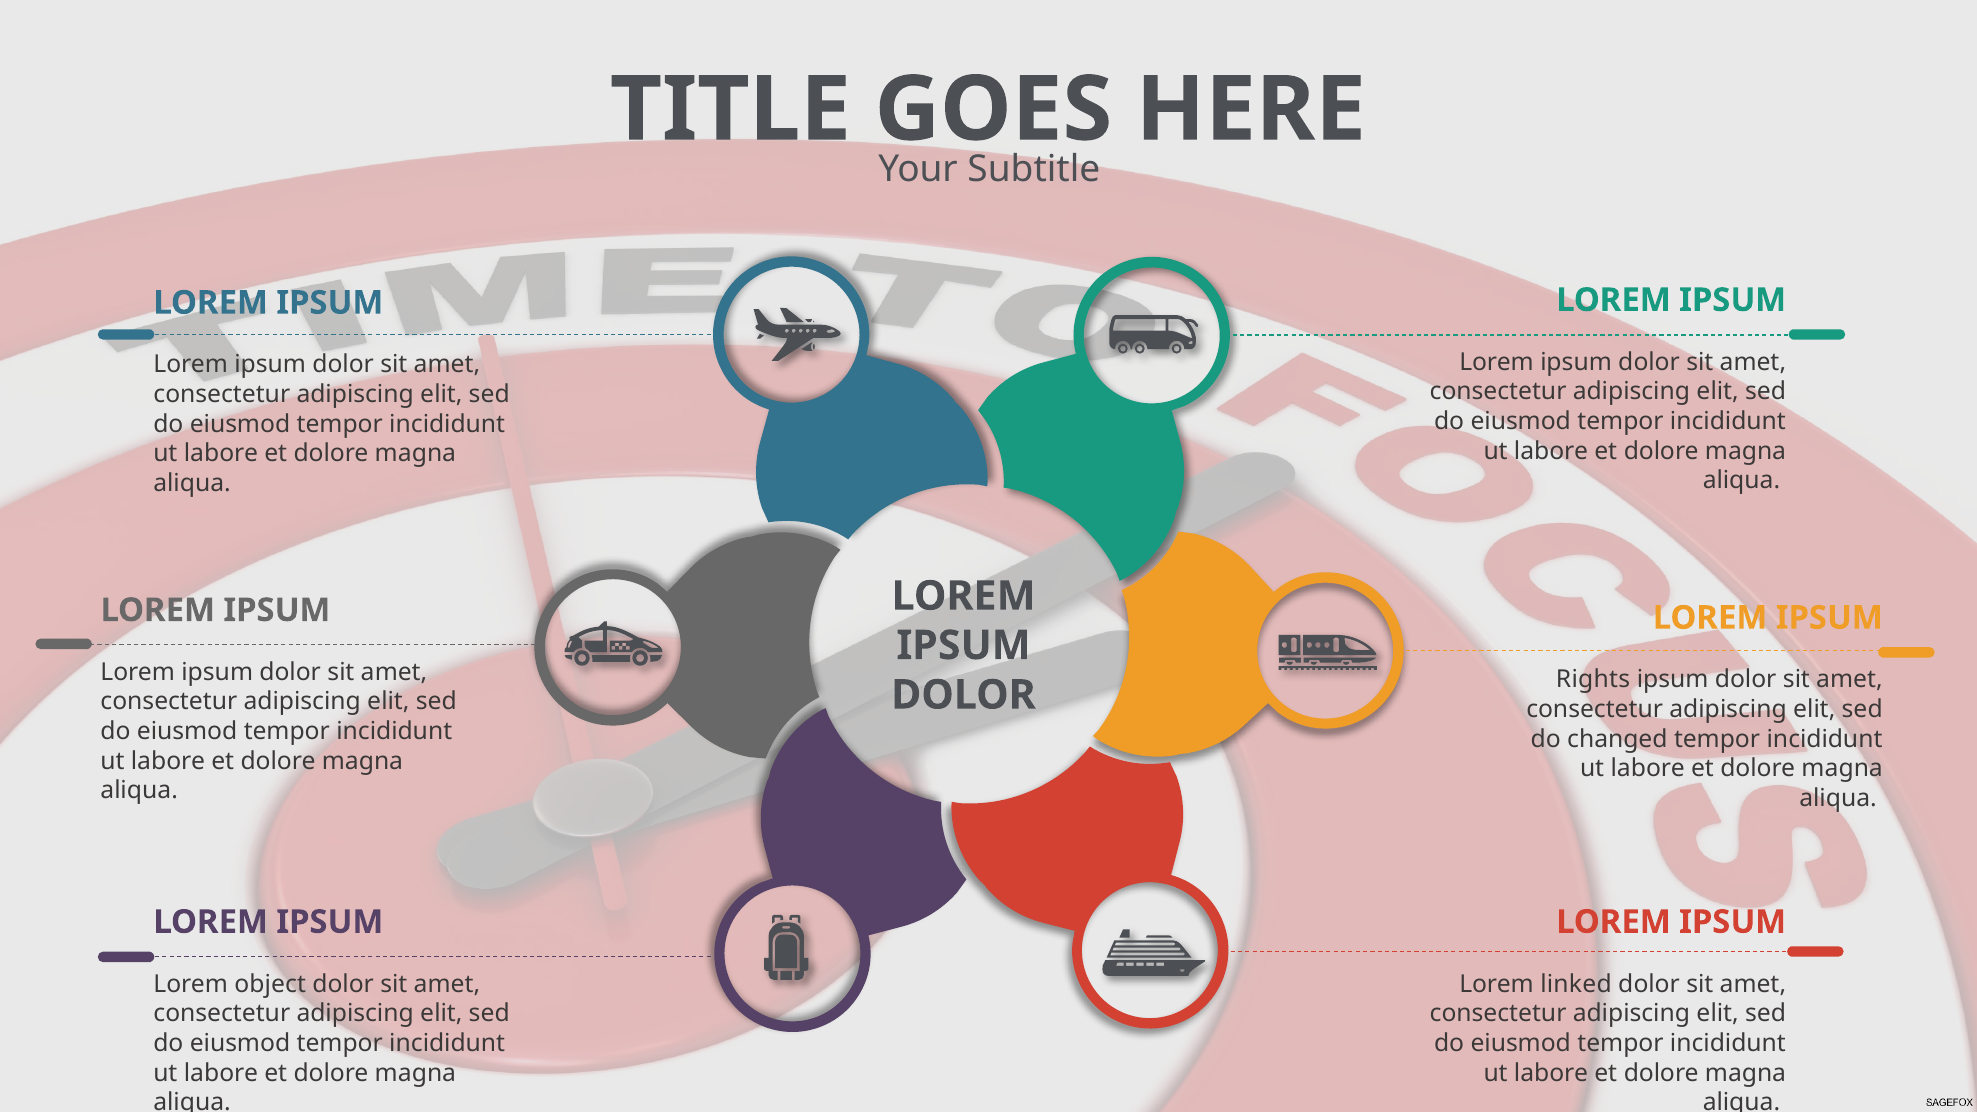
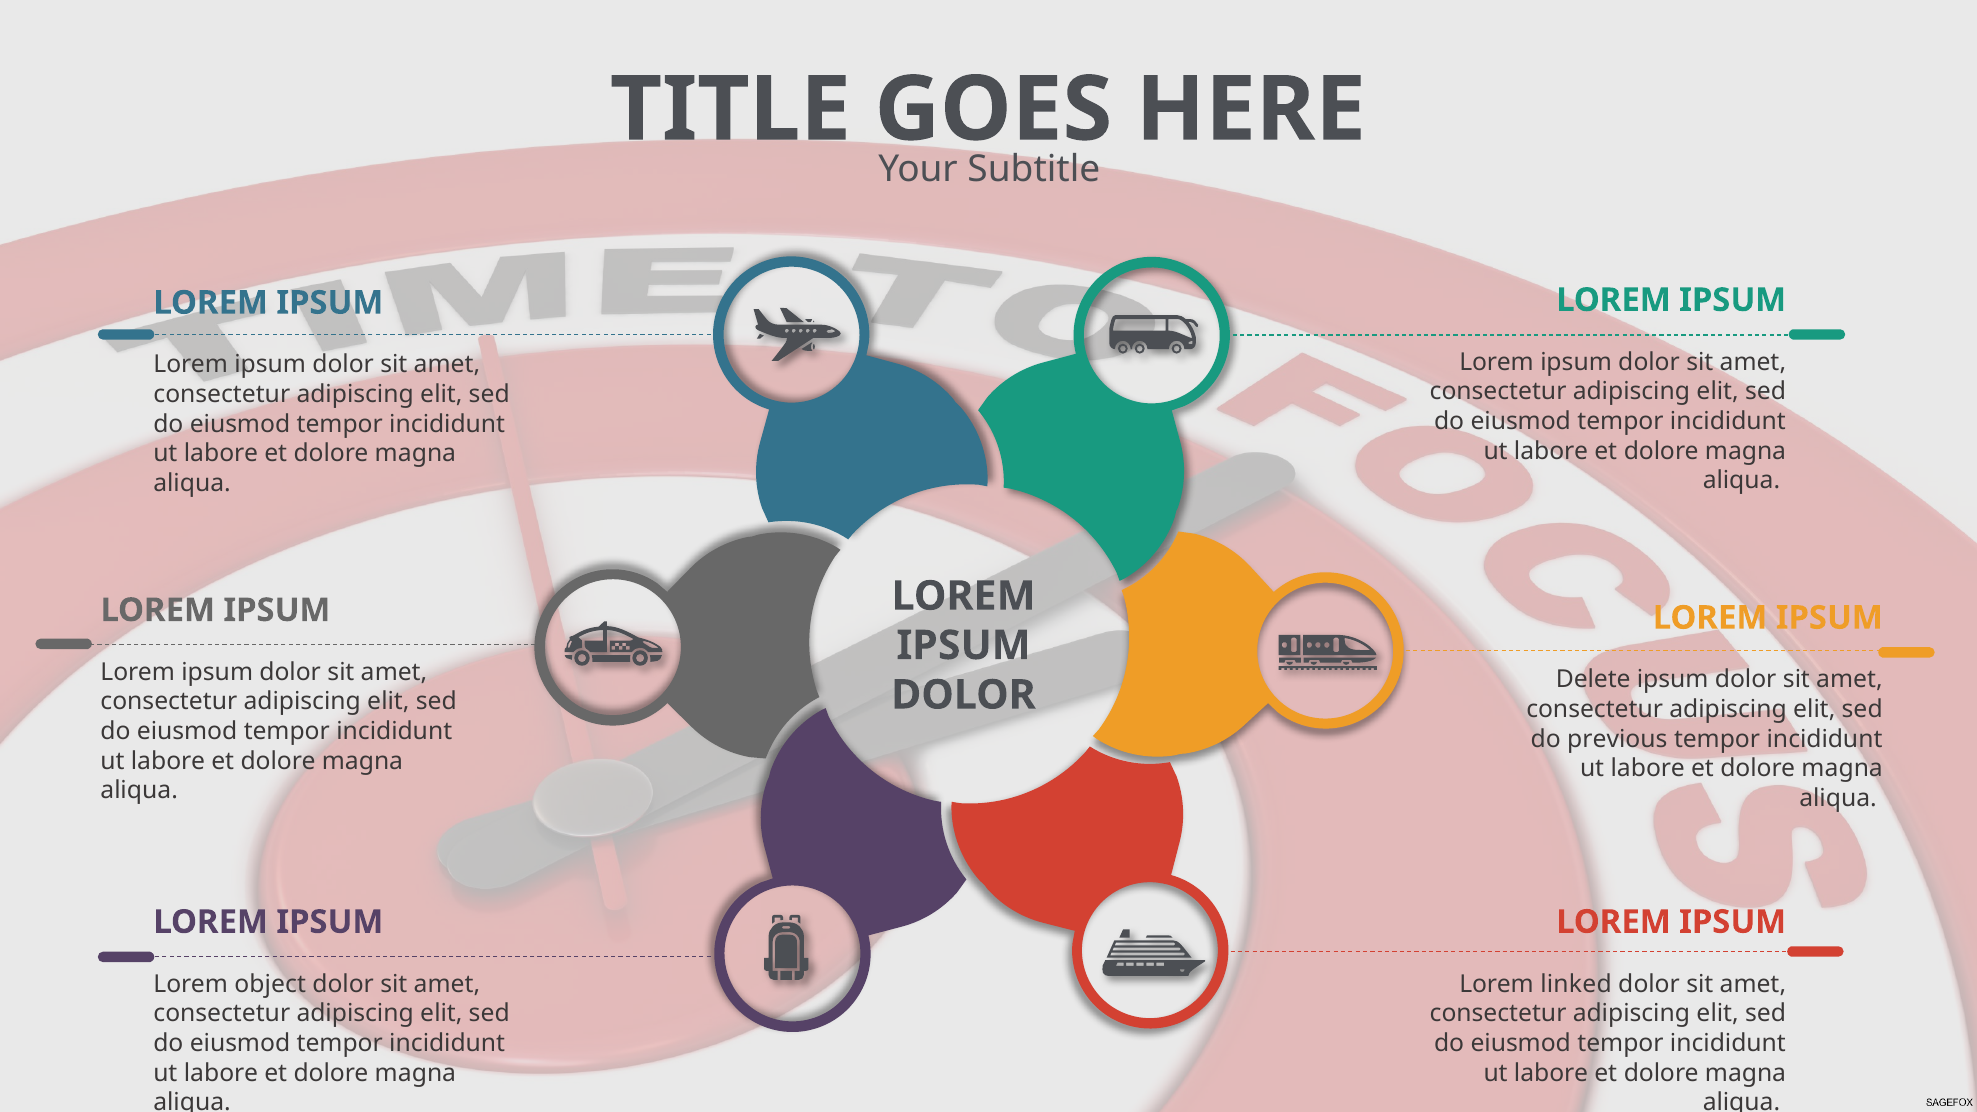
Rights: Rights -> Delete (1593, 680)
changed: changed -> previous (1617, 739)
